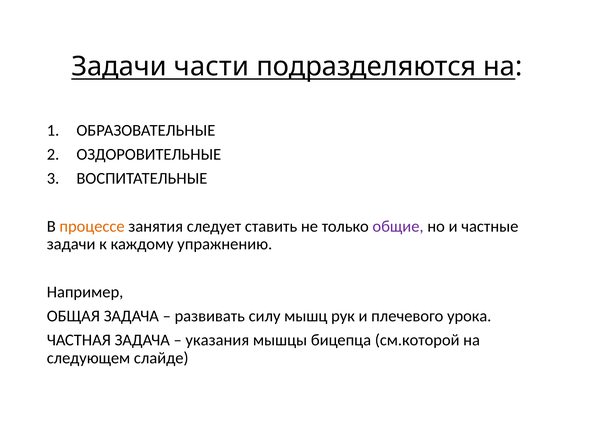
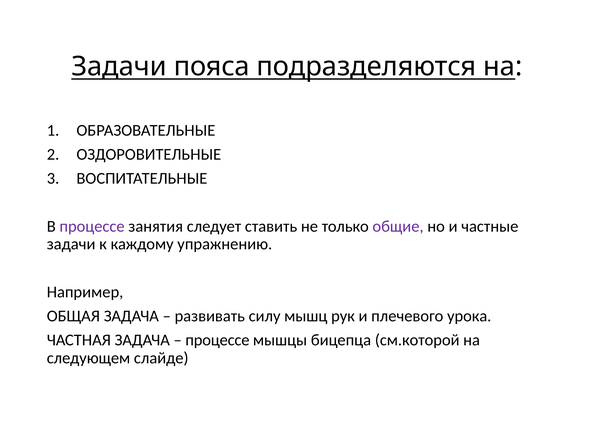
части: части -> пояса (212, 67)
процессе colour: orange -> purple (92, 227)
указания: указания -> процессе (217, 341)
